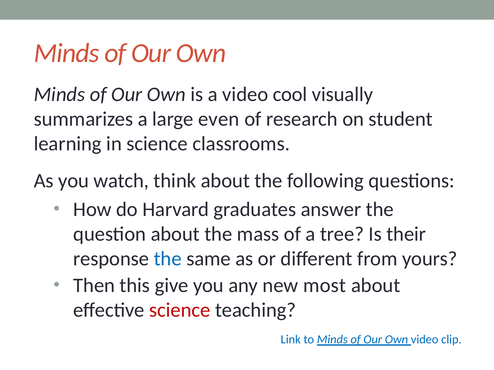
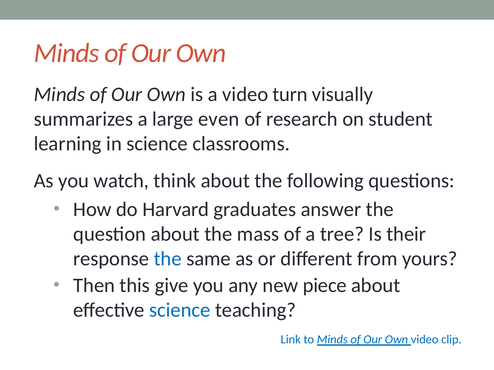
cool: cool -> turn (290, 94)
most: most -> piece (325, 286)
science colour: red -> blue (180, 311)
